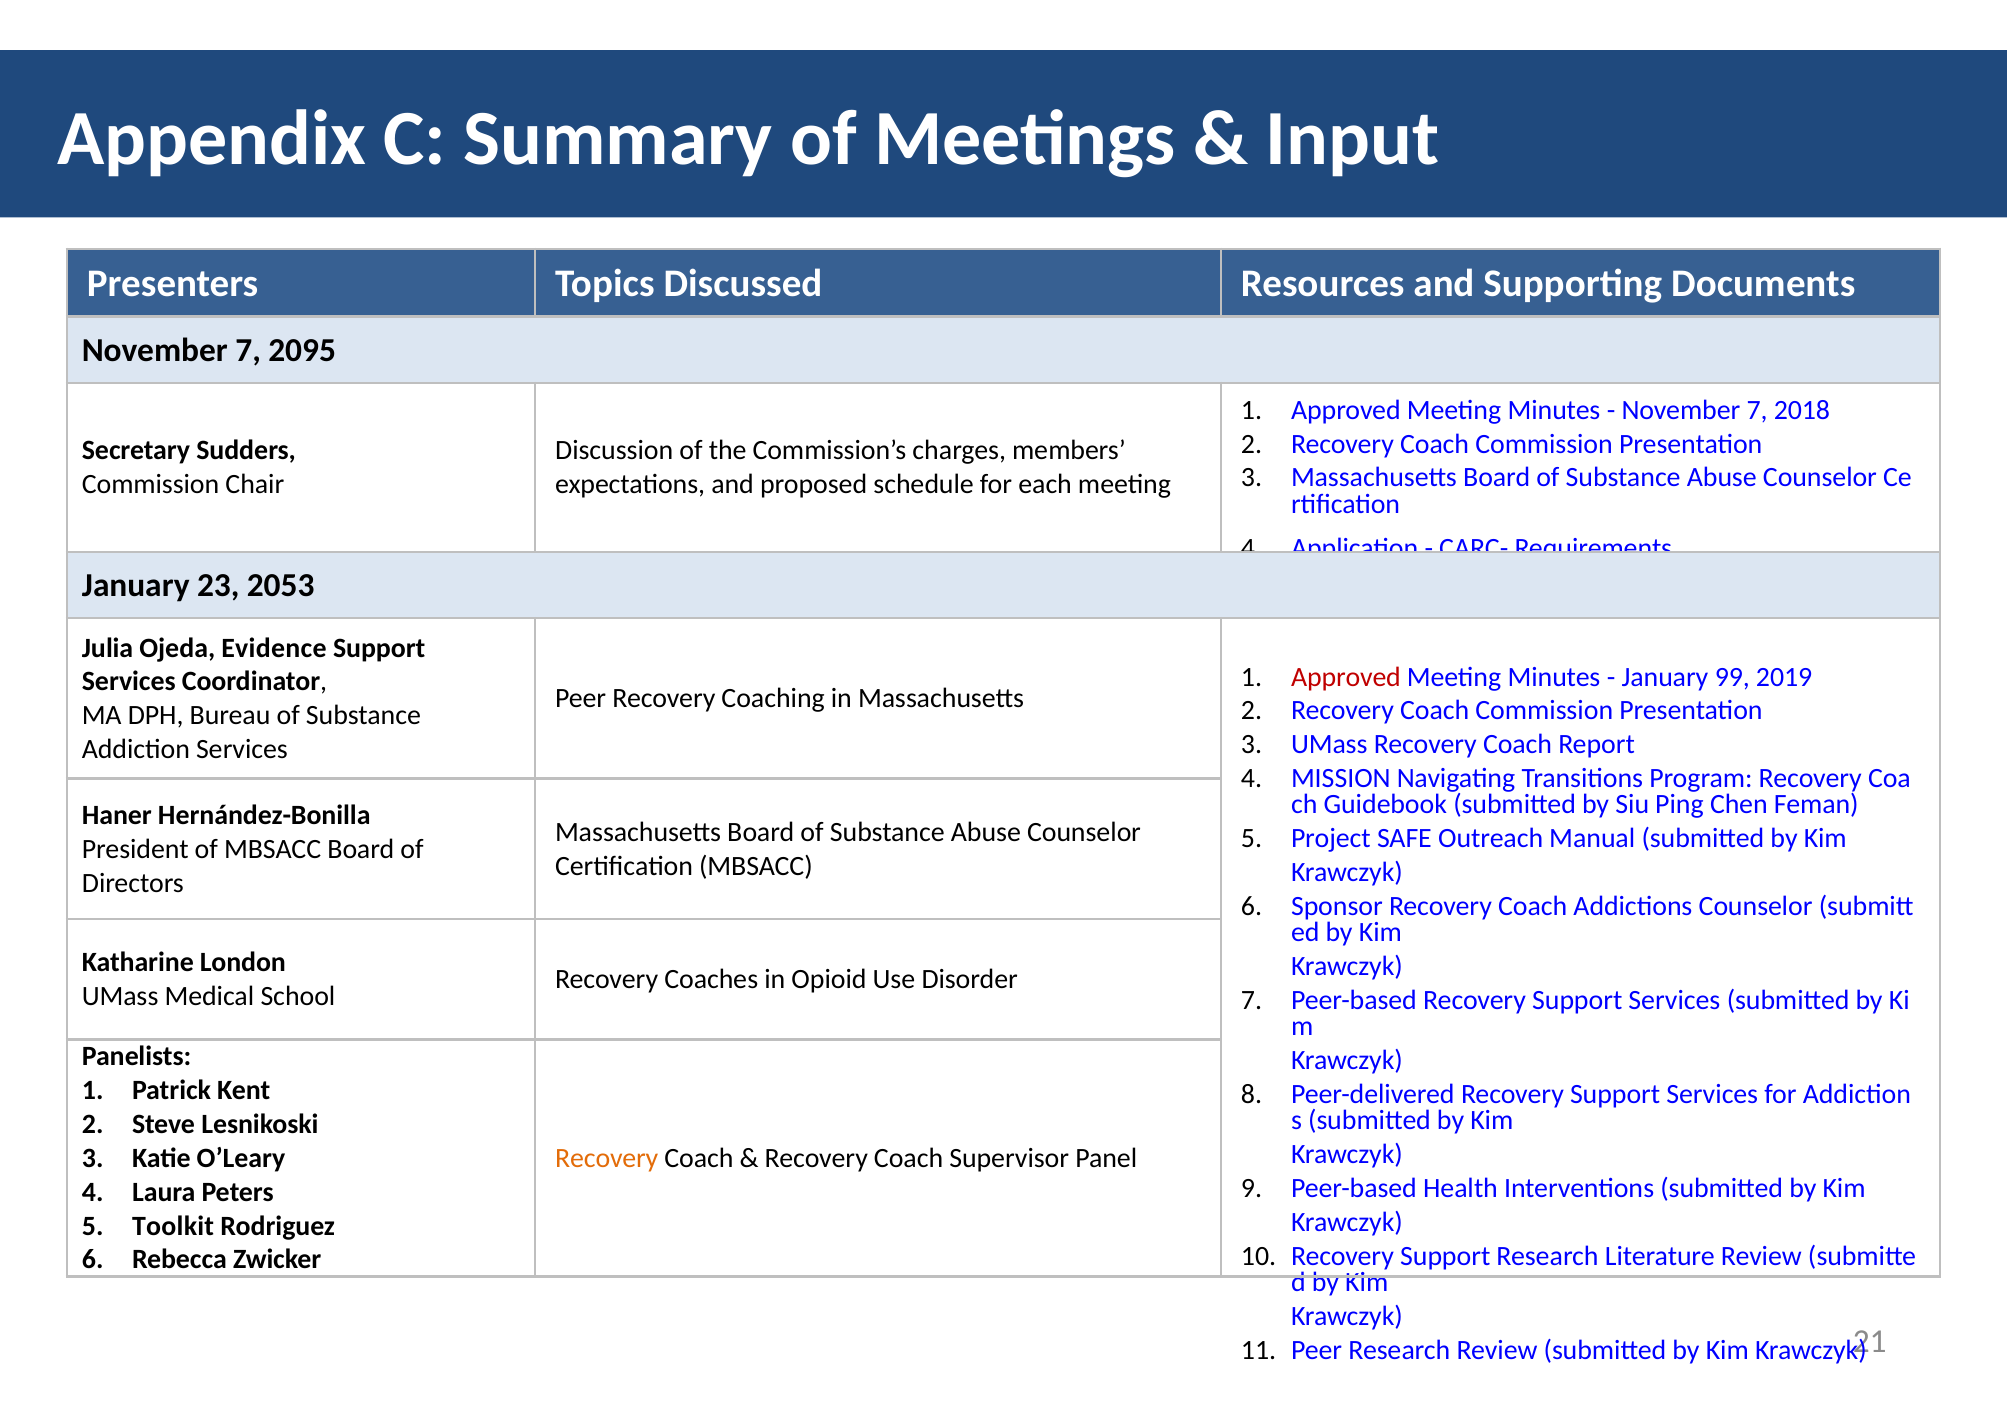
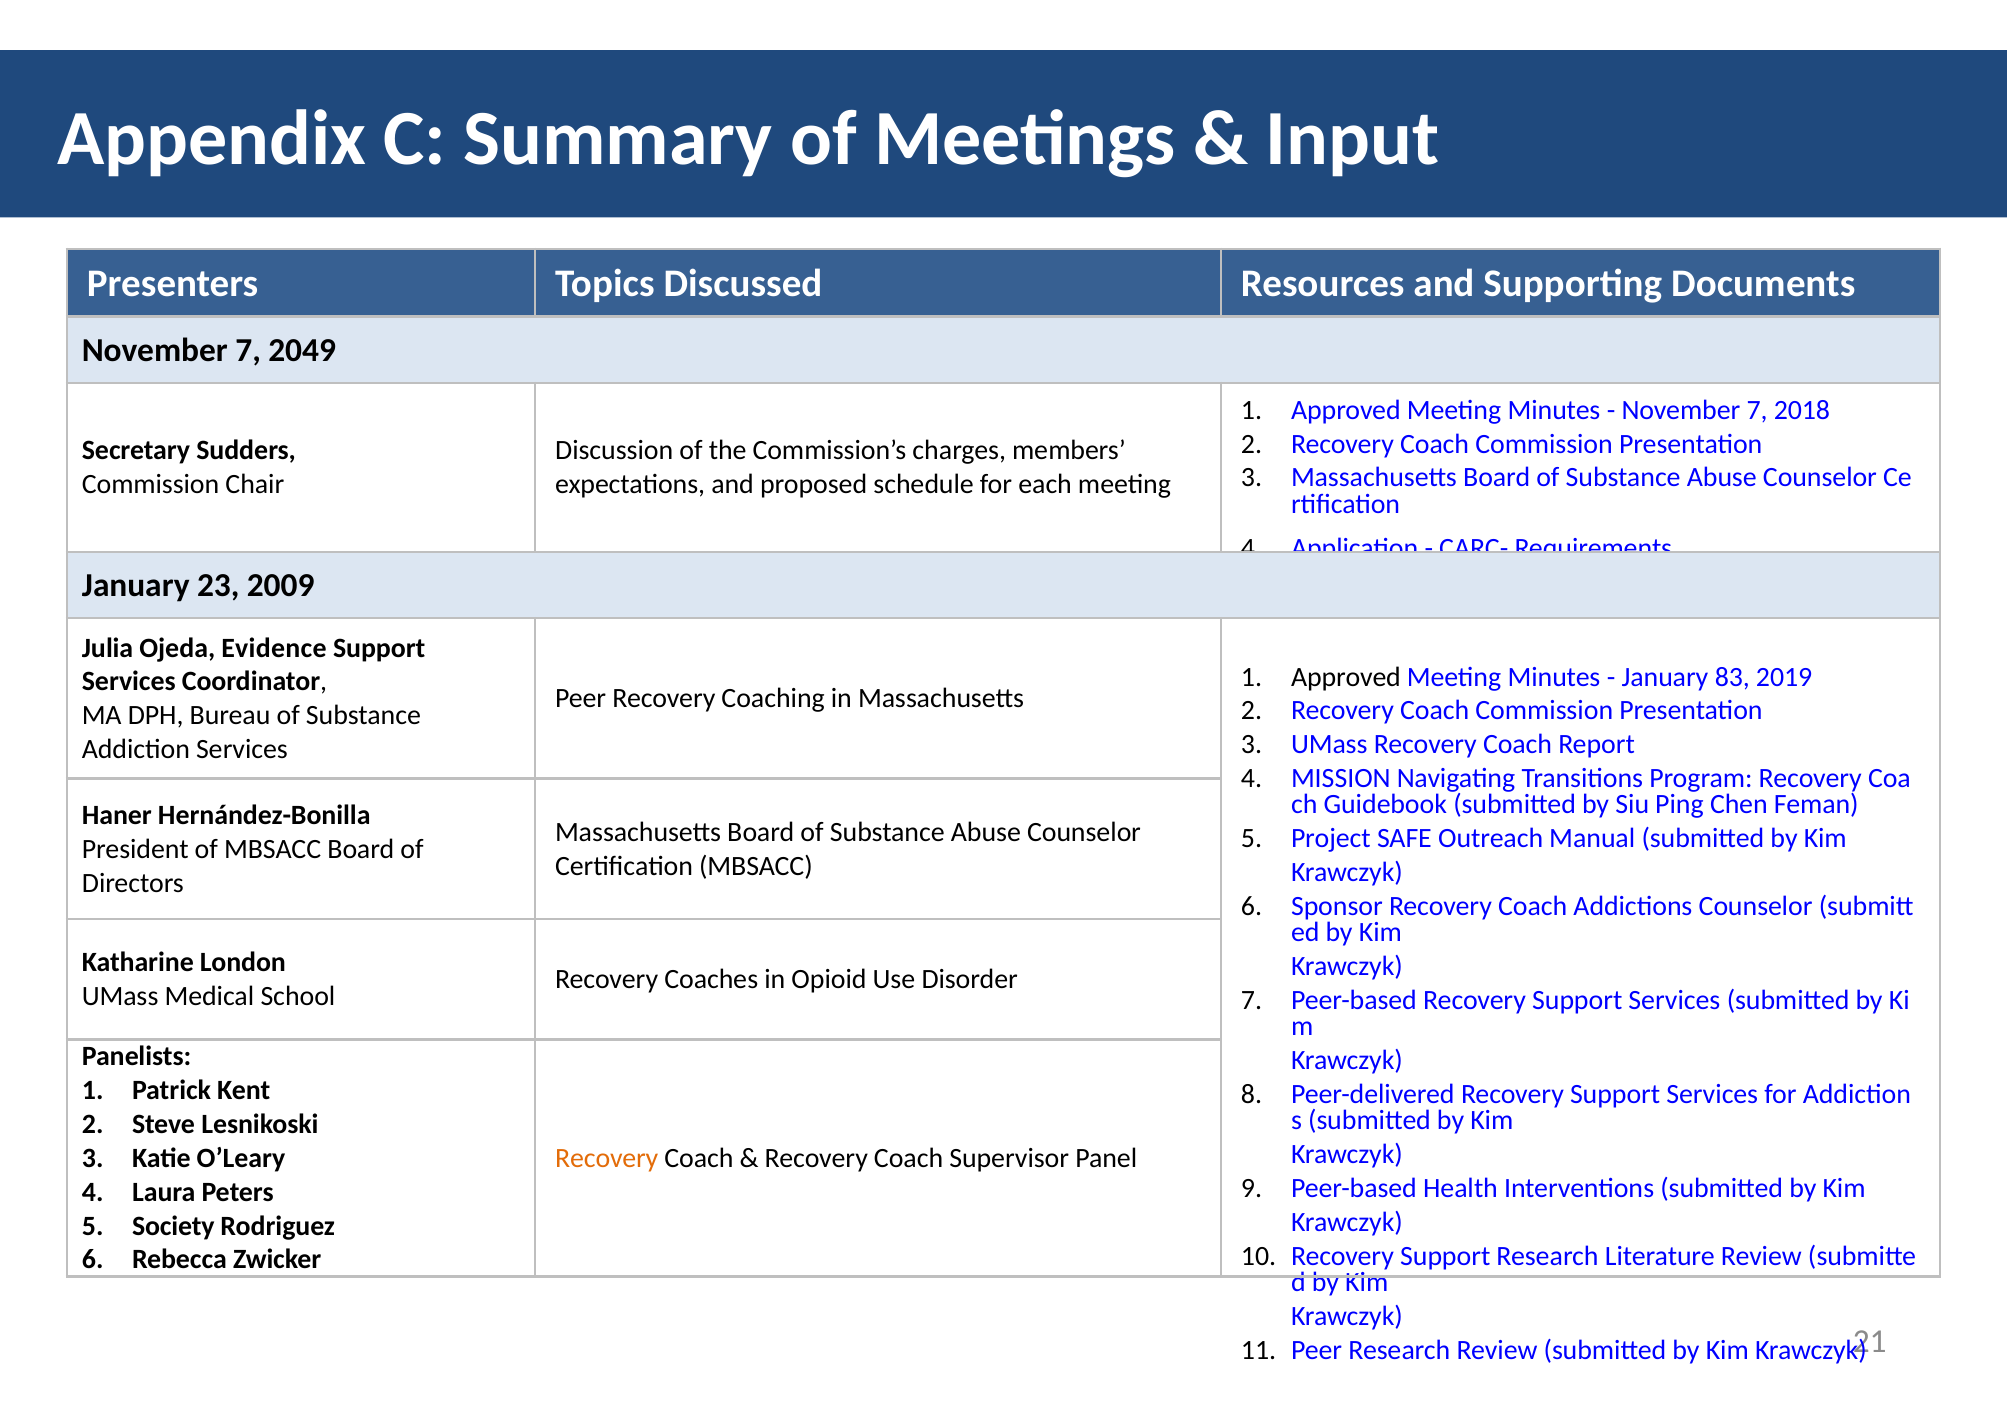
2095: 2095 -> 2049 (302, 350)
2053: 2053 -> 2009 (281, 585)
Approved colour: red -> black (1346, 677)
99: 99 -> 83 (1732, 677)
Toolkit: Toolkit -> Society (173, 1226)
